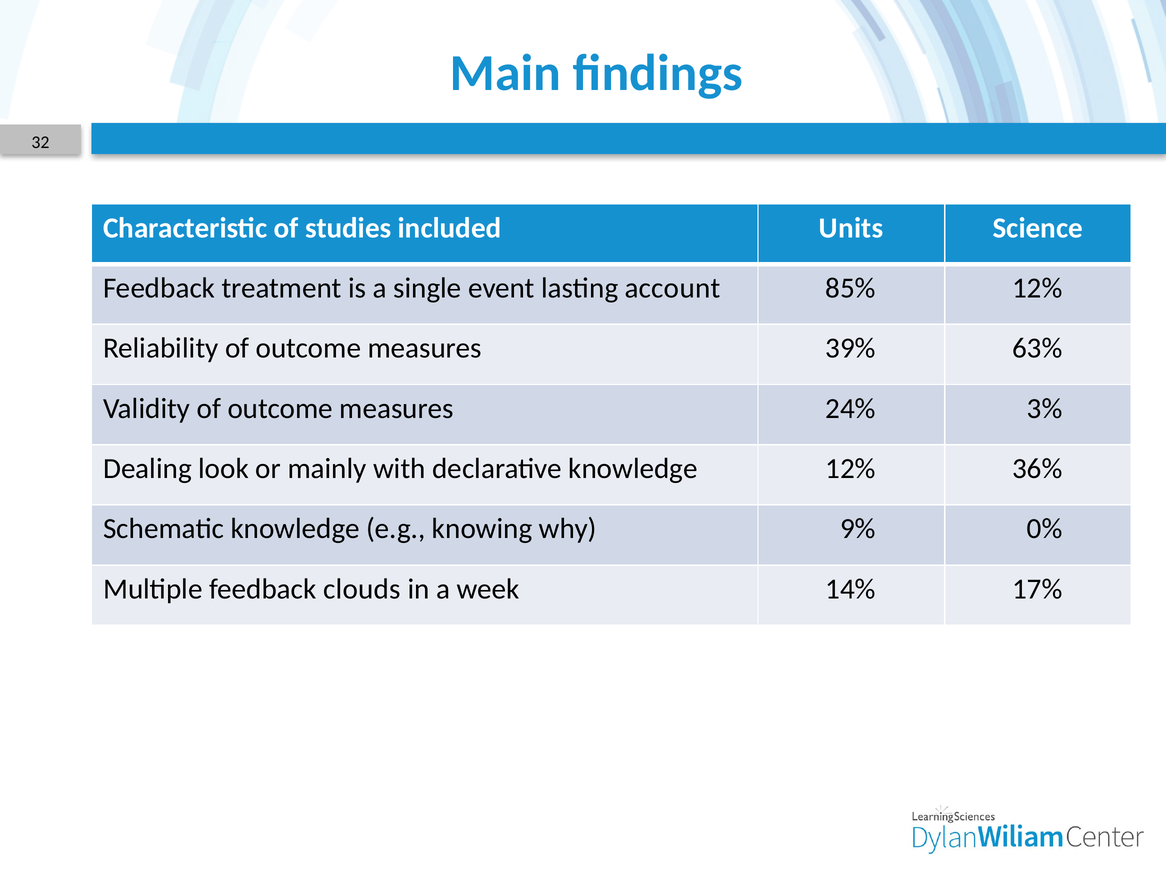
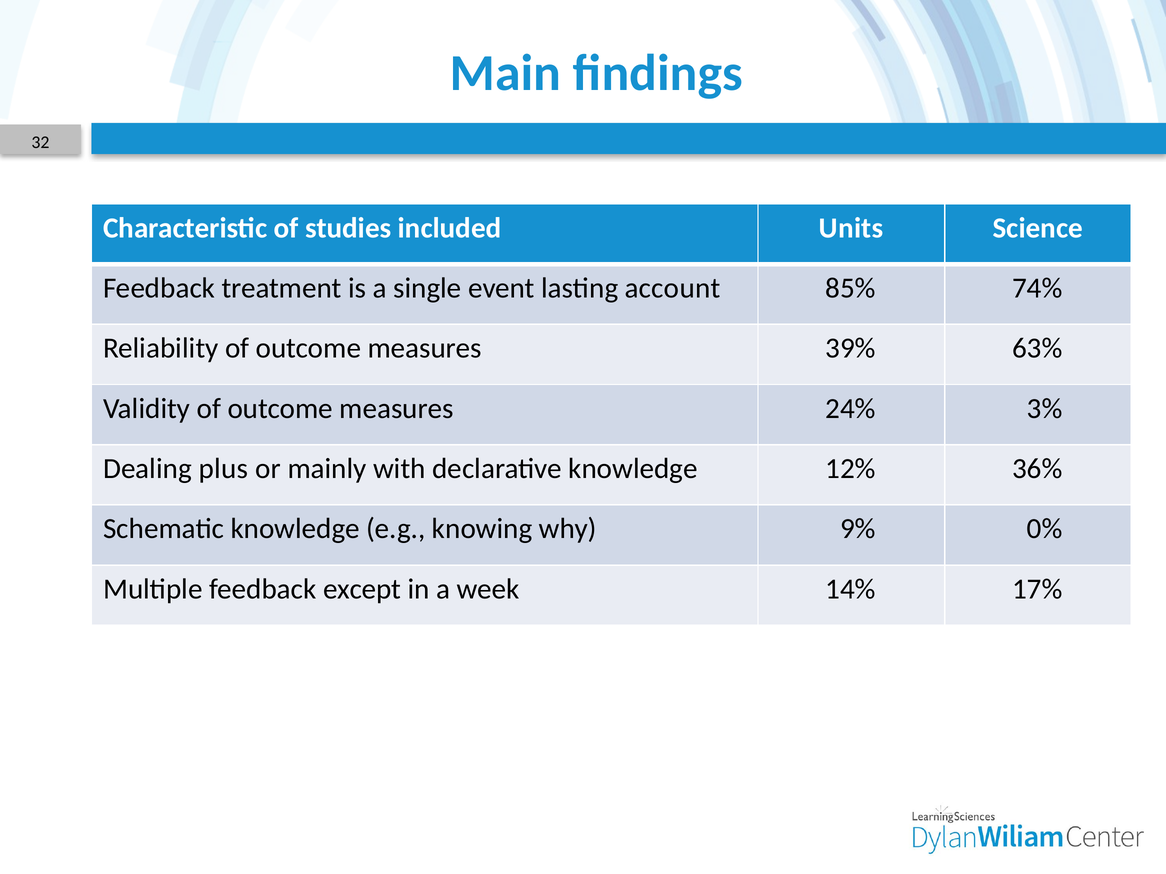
85% 12%: 12% -> 74% (1037, 288)
look: look -> plus (223, 469)
clouds: clouds -> except (362, 589)
